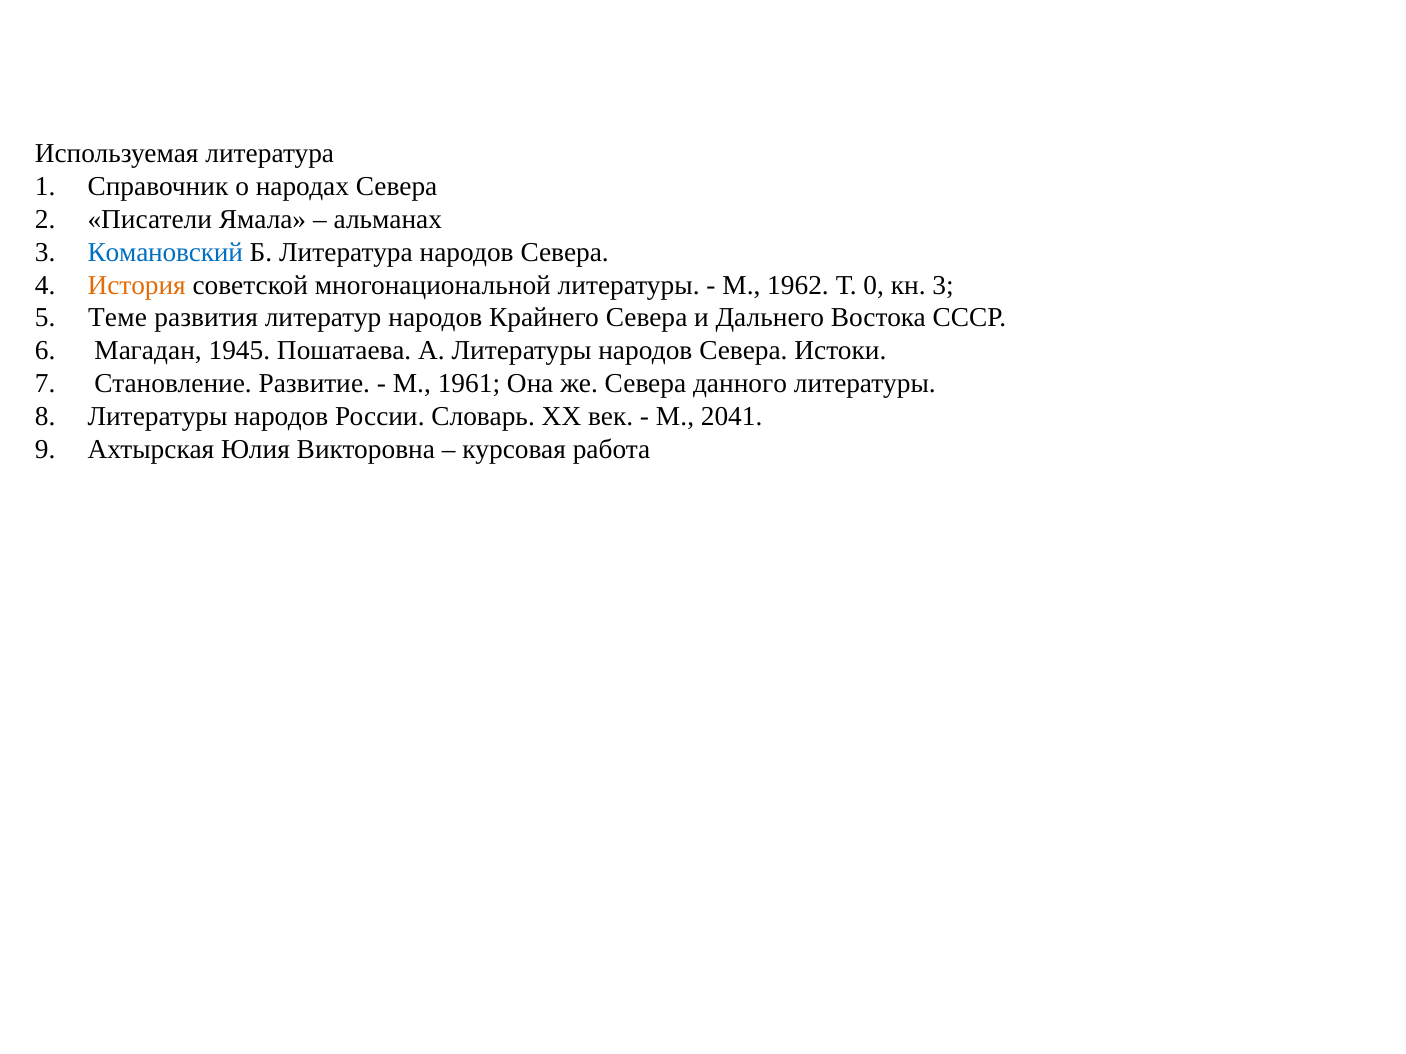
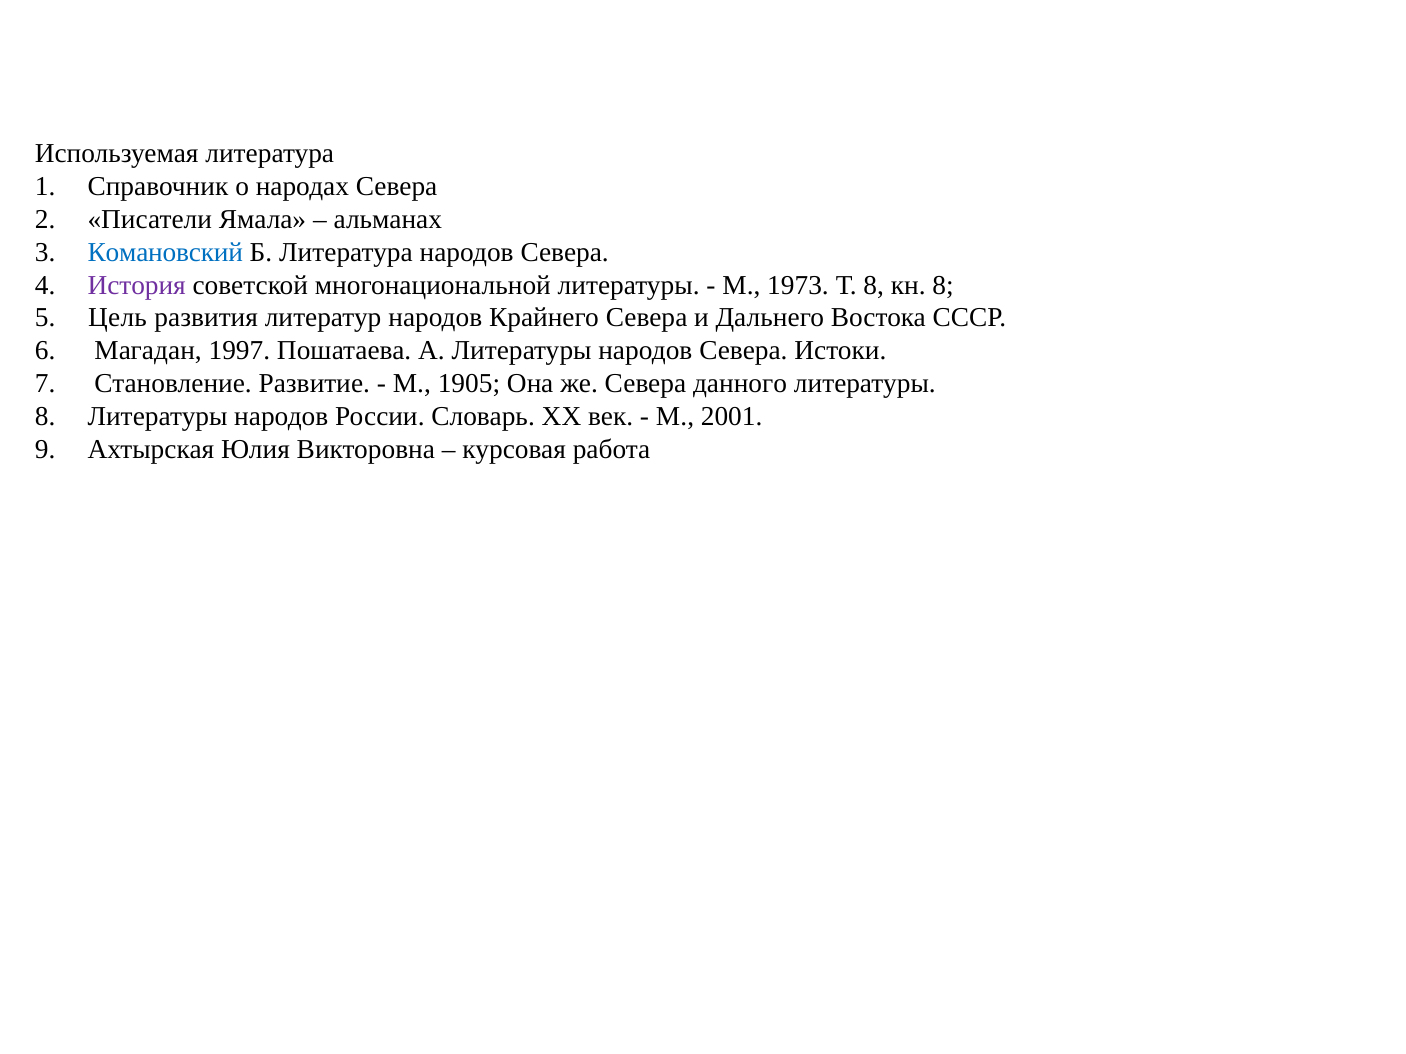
История colour: orange -> purple (137, 285)
1962: 1962 -> 1973 (798, 285)
Т 0: 0 -> 8 (874, 285)
кн 3: 3 -> 8 (943, 285)
Теме: Теме -> Цель (118, 318)
1945: 1945 -> 1997 (239, 351)
1961: 1961 -> 1905 (469, 384)
2041: 2041 -> 2001 (732, 416)
